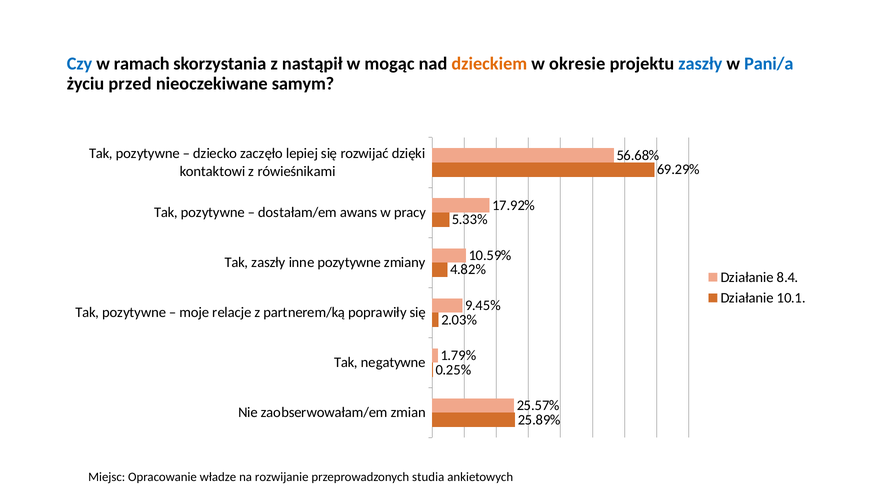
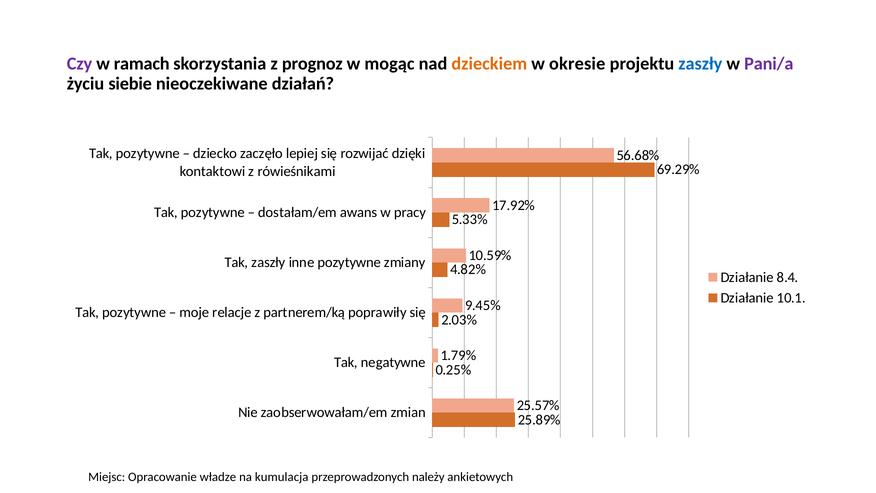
Czy colour: blue -> purple (80, 64)
nastąpił: nastąpił -> prognoz (312, 64)
Pani/a colour: blue -> purple (769, 64)
przed: przed -> siebie (130, 84)
samym: samym -> działań (303, 84)
rozwijanie: rozwijanie -> kumulacja (282, 477)
studia: studia -> należy (428, 477)
